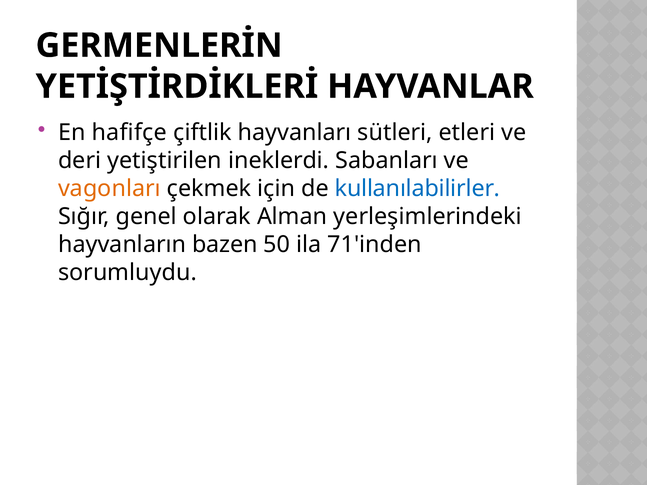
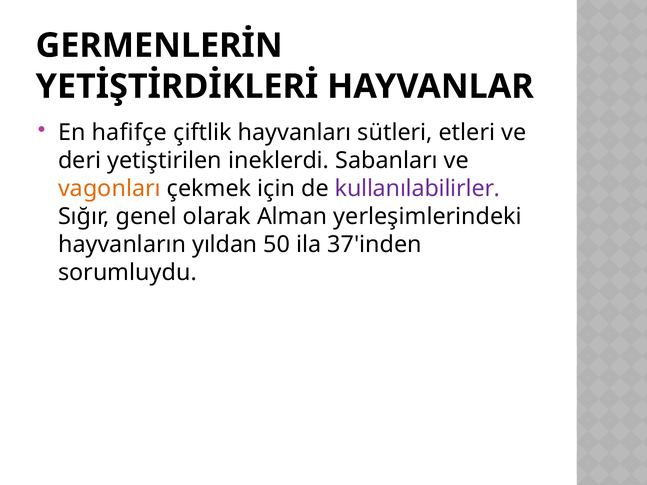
kullanılabilirler colour: blue -> purple (418, 189)
bazen: bazen -> yıldan (225, 245)
71'inden: 71'inden -> 37'inden (375, 245)
